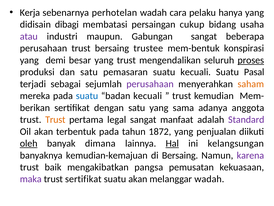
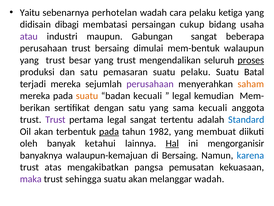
Kerja: Kerja -> Yaitu (30, 13)
hanya: hanya -> ketiga (231, 13)
trustee: trustee -> dimulai (148, 48)
konspirasi: konspirasi -> walaupun (244, 48)
demi: demi -> trust (55, 60)
suatu kecuali: kecuali -> pelaku (196, 72)
Pasal: Pasal -> Batal (254, 72)
terjadi sebagai: sebagai -> mereka (66, 84)
suatu colour: blue -> orange (87, 96)
trust: trust -> legal (182, 96)
sama adanya: adanya -> kecuali (213, 107)
Trust colour: orange -> purple (55, 119)
manfaat: manfaat -> tertentu (177, 119)
Standard colour: purple -> blue (246, 119)
pada underline: none -> present (109, 131)
1872: 1872 -> 1982 (160, 131)
penjualan: penjualan -> membuat (216, 131)
oleh underline: present -> none (29, 143)
dimana: dimana -> ketahui (100, 143)
kelangsungan: kelangsungan -> mengorganisir (236, 143)
kemudian-kemajuan: kemudian-kemajuan -> walaupun-kemajuan (107, 155)
karena colour: purple -> blue (250, 155)
baik: baik -> atas (53, 167)
trust sertifikat: sertifikat -> sehingga (83, 179)
